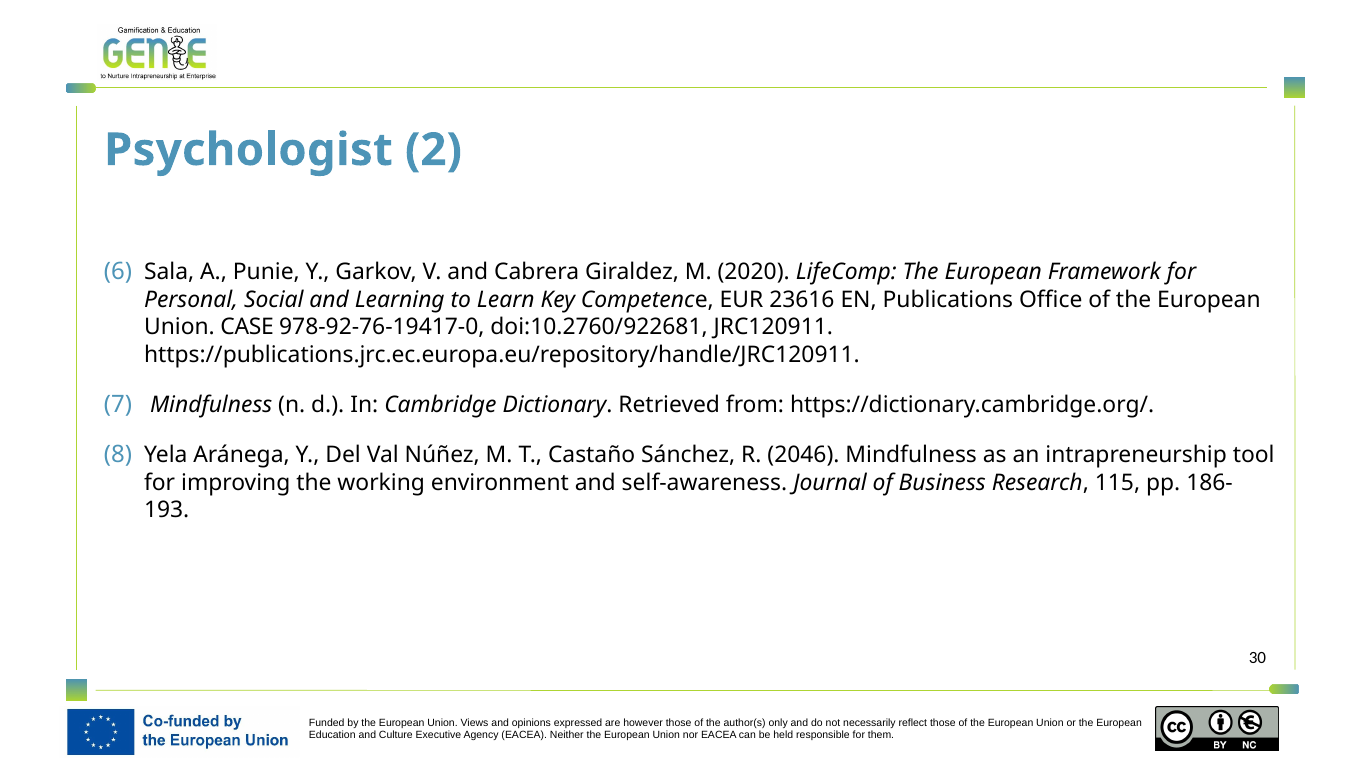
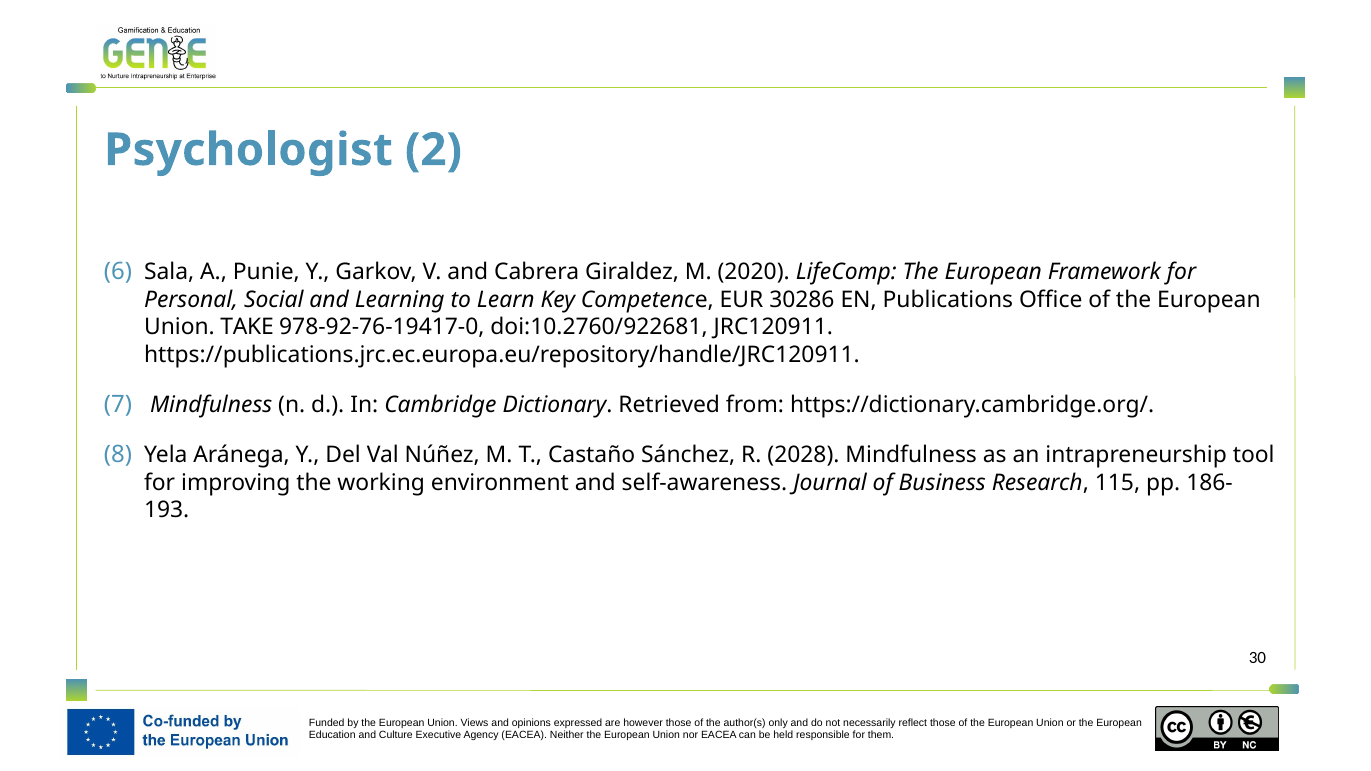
23616: 23616 -> 30286 (802, 300)
CASE: CASE -> TAKE (247, 327)
2046: 2046 -> 2028 (803, 455)
